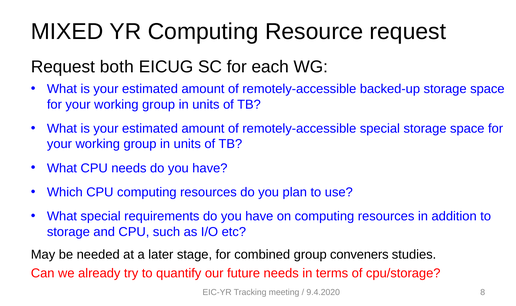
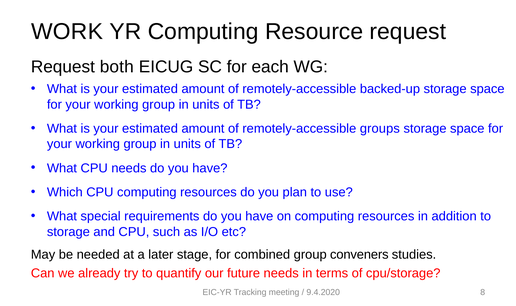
MIXED: MIXED -> WORK (67, 32)
remotely-accessible special: special -> groups (380, 129)
